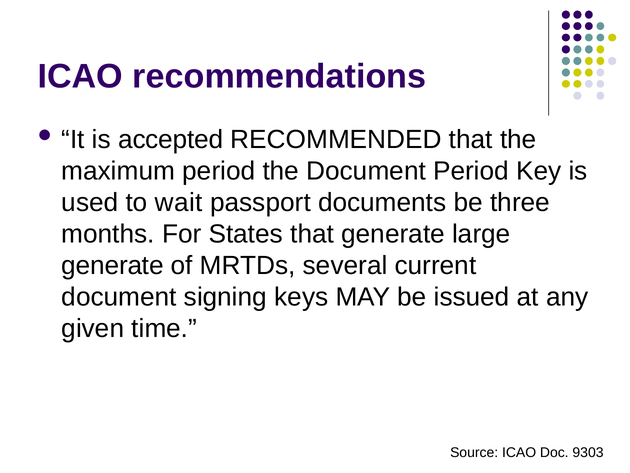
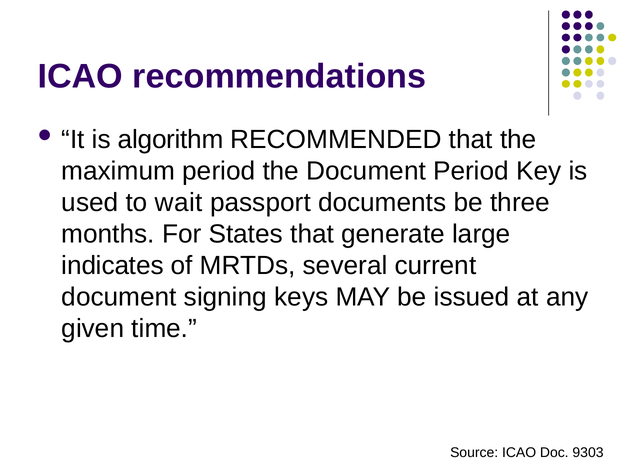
accepted: accepted -> algorithm (171, 139)
generate: generate -> indicates (113, 265)
